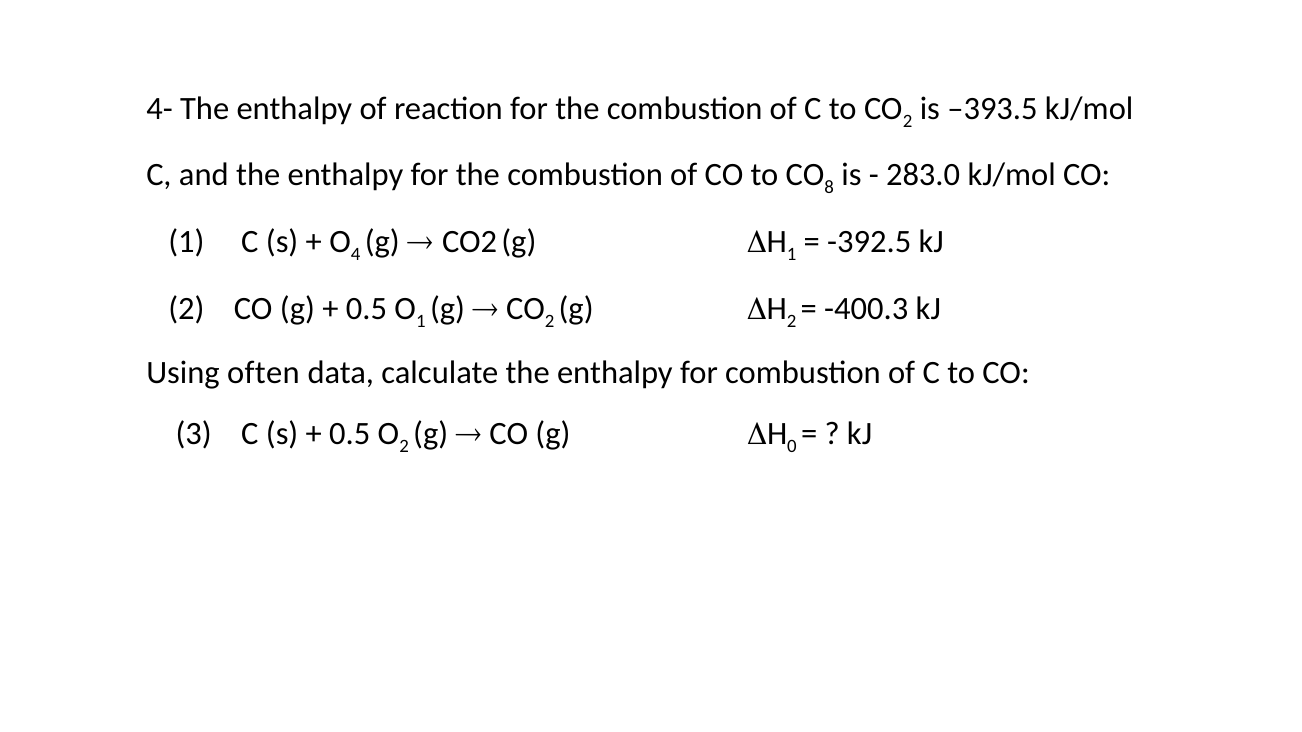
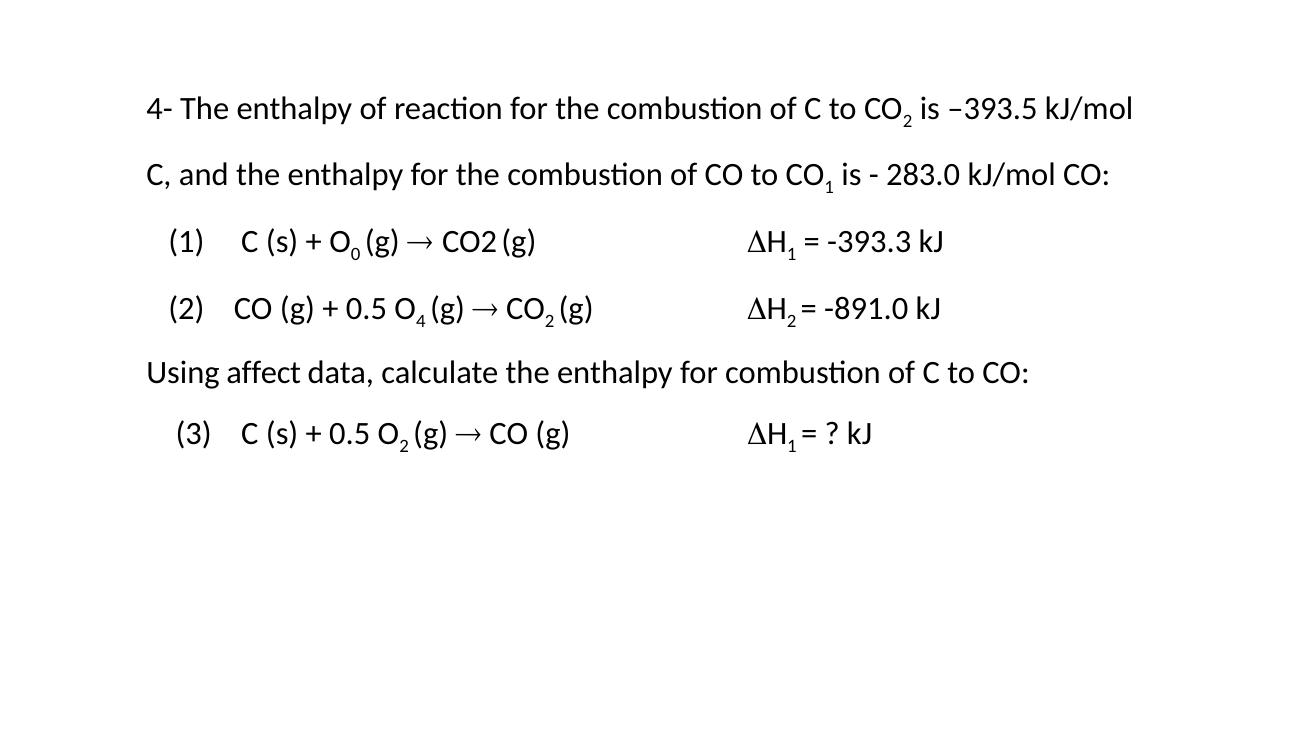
to CO 8: 8 -> 1 (829, 188)
4: 4 -> 0 (356, 254)
-392.5: -392.5 -> -393.3 (869, 242)
1: 1 -> 4 (421, 321)
-400.3: -400.3 -> -891.0 (866, 308)
often: often -> affect (264, 372)
0: 0 -> 1 (792, 446)
